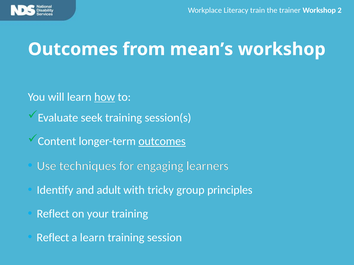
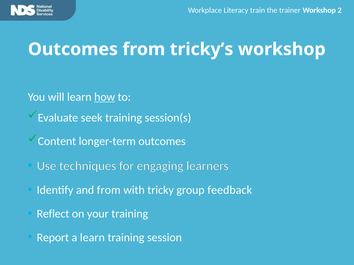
mean’s: mean’s -> tricky’s (202, 49)
outcomes underline: present -> none (162, 142)
and adult: adult -> from (109, 190)
principles: principles -> feedback (230, 190)
Reflect: Reflect -> Report (53, 238)
